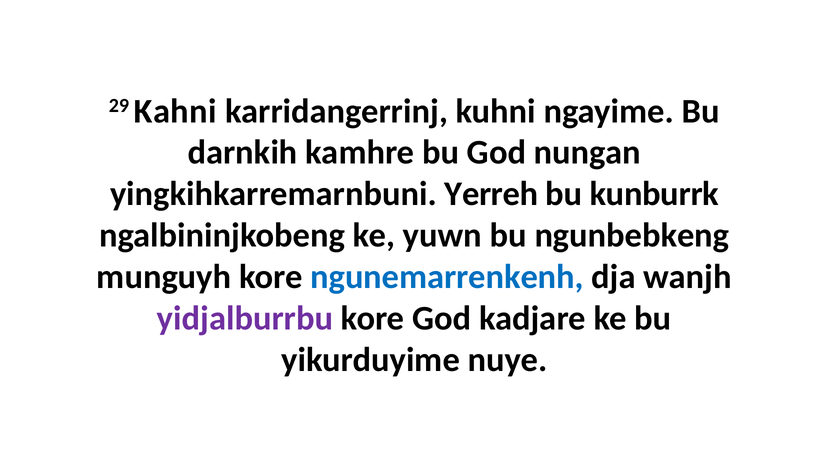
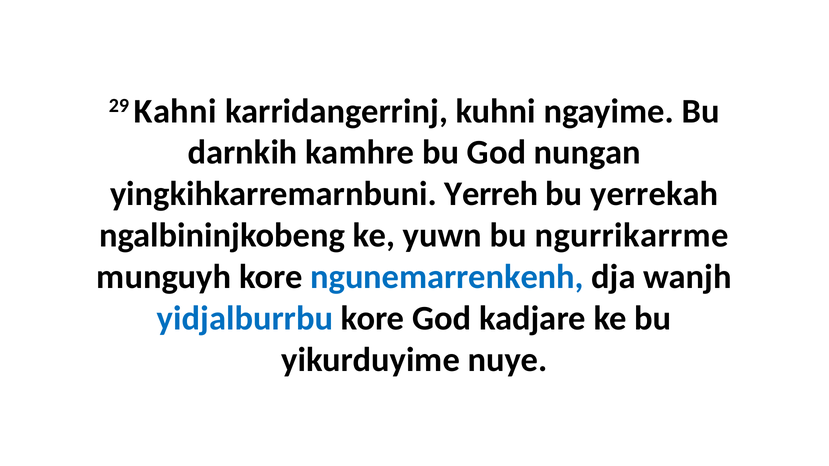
kunburrk: kunburrk -> yerrekah (654, 194)
ngunbebkeng: ngunbebkeng -> ngurrikarrme (632, 236)
yidjalburrbu colour: purple -> blue (245, 318)
